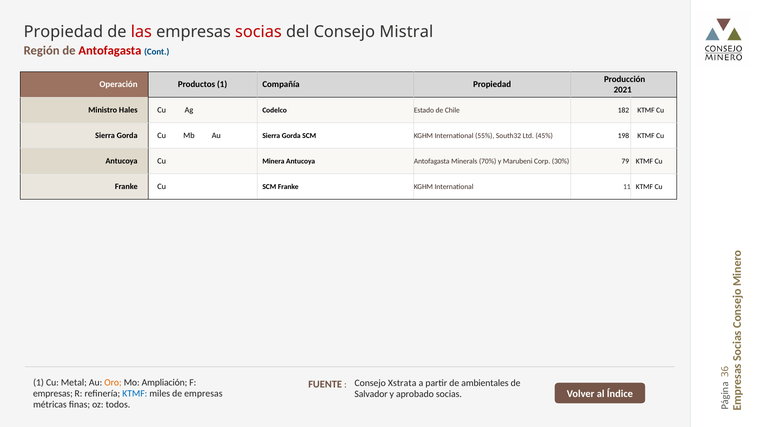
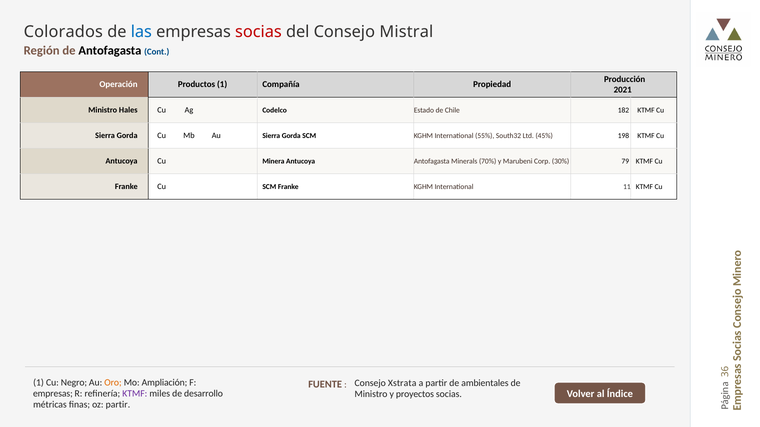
Propiedad: Propiedad -> Colorados (63, 32)
las colour: red -> blue (141, 32)
Antofagasta colour: red -> black (110, 50)
Metal: Metal -> Negro (74, 383)
KTMF colour: blue -> purple (135, 394)
de empresas: empresas -> desarrollo (203, 394)
Salvador: Salvador -> Ministro (371, 395)
aprobado: aprobado -> proyectos (415, 395)
oz todos: todos -> partir (118, 405)
